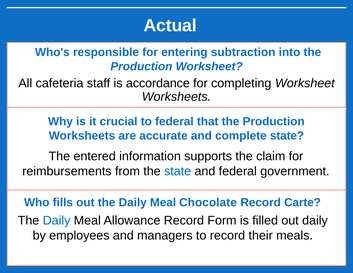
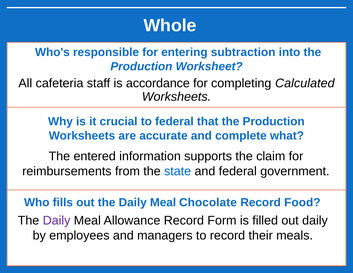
Actual: Actual -> Whole (170, 25)
completing Worksheet: Worksheet -> Calculated (305, 83)
complete state: state -> what (287, 136)
Carte: Carte -> Food (302, 202)
Daily colour: blue -> purple (57, 220)
